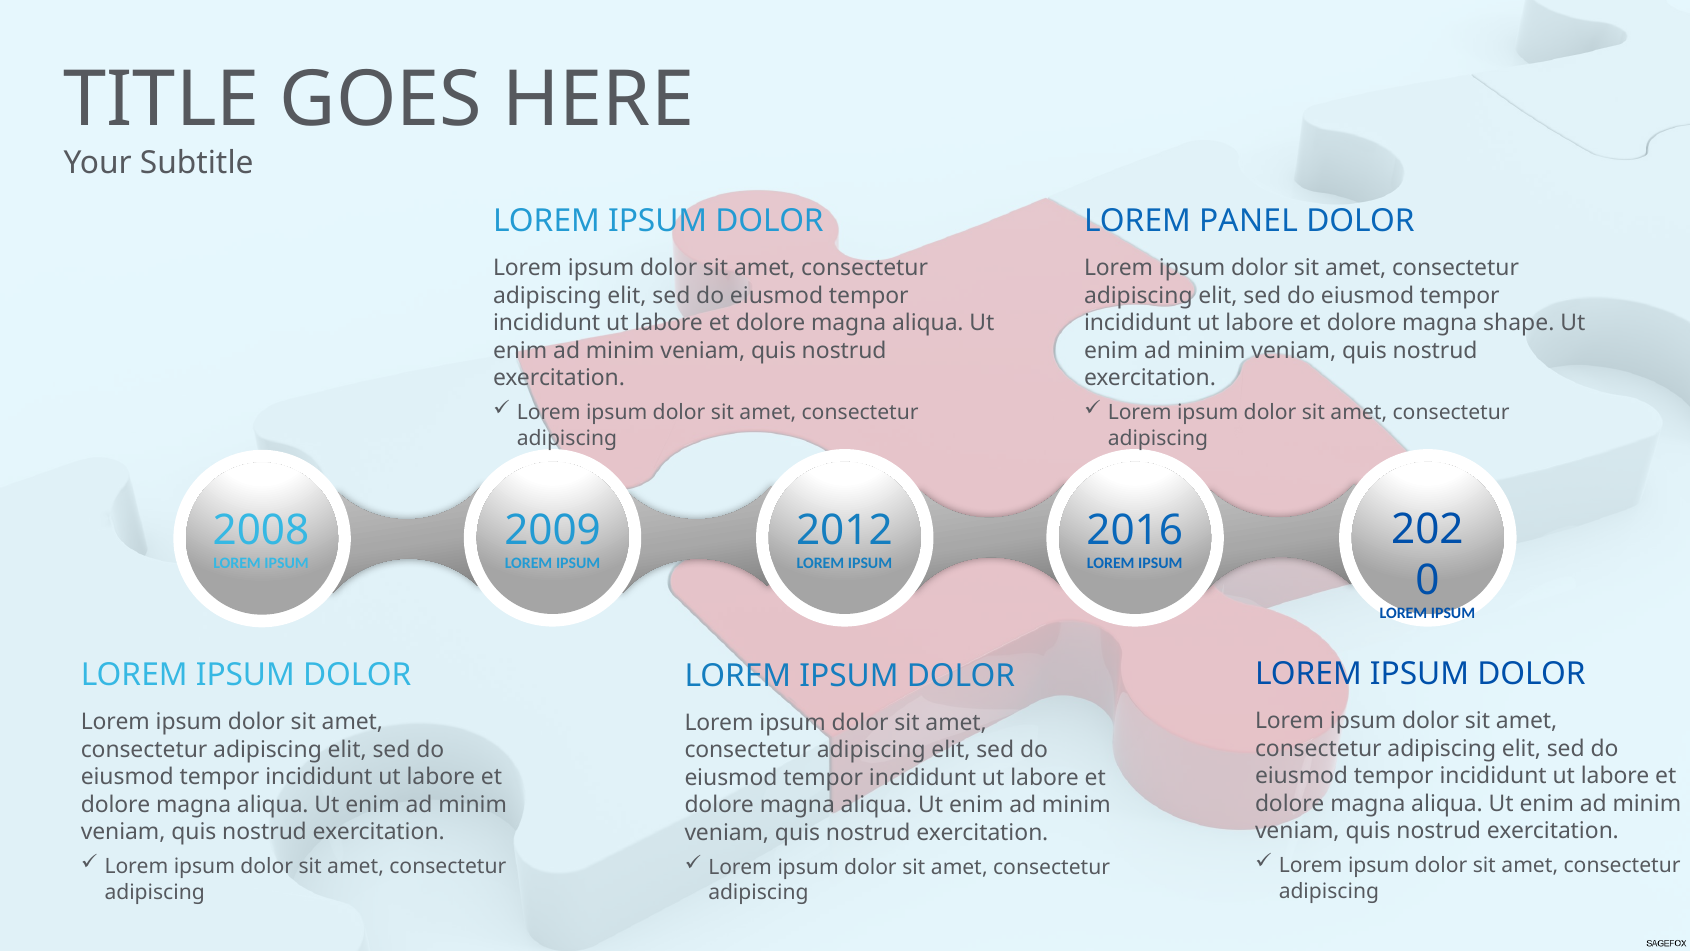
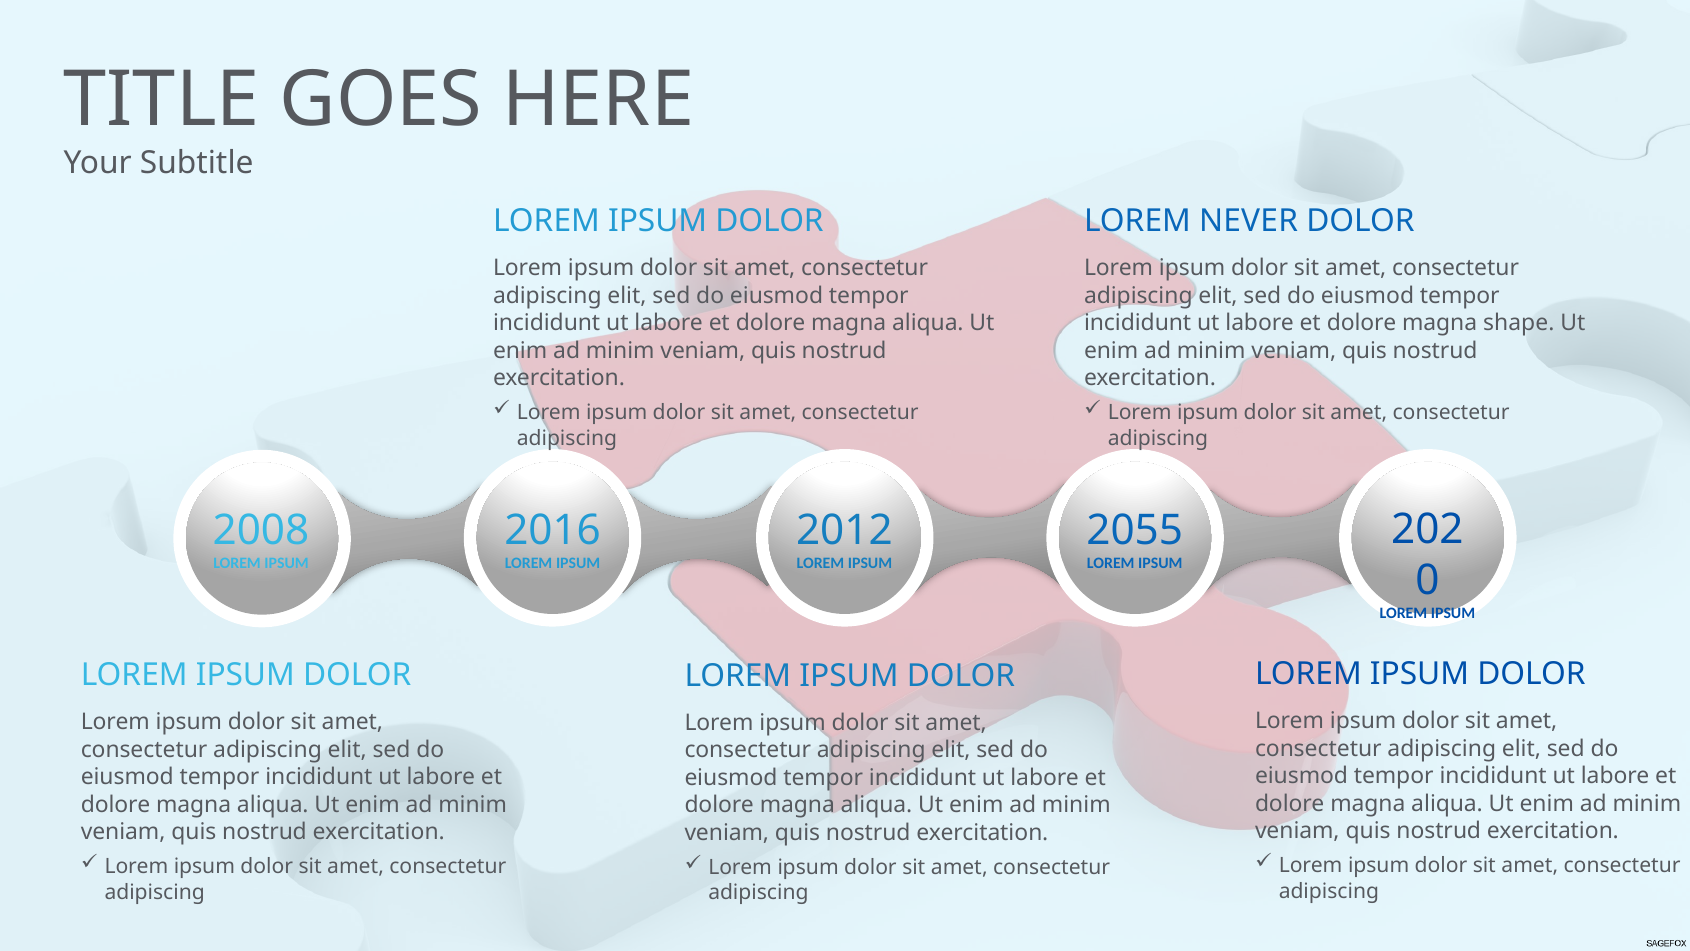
PANEL: PANEL -> NEVER (1249, 221)
2009: 2009 -> 2016 (553, 530)
2016: 2016 -> 2055 (1135, 530)
